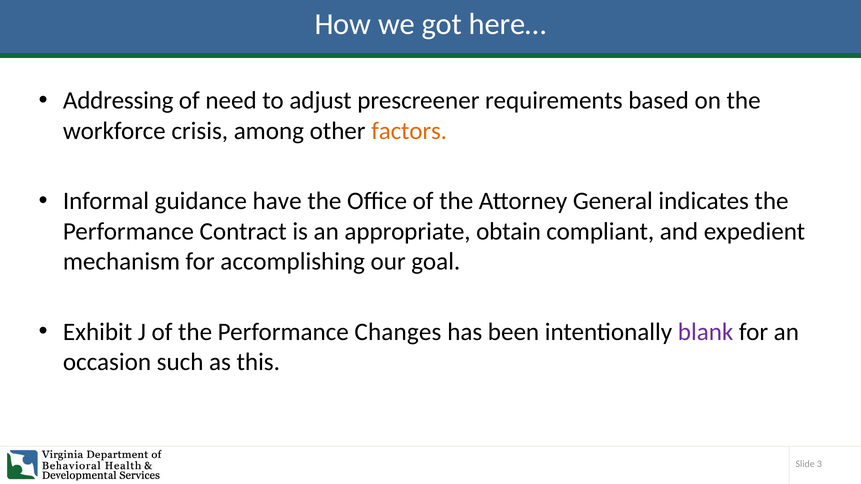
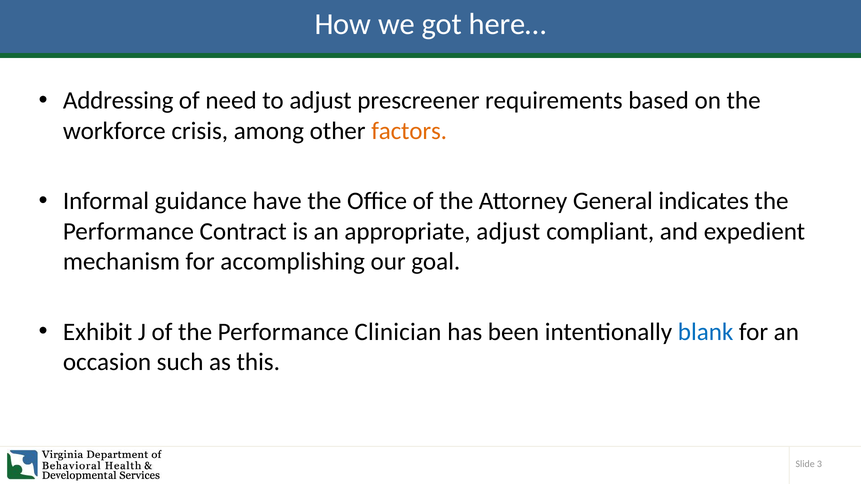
appropriate obtain: obtain -> adjust (508, 231)
Changes: Changes -> Clinician (398, 332)
blank colour: purple -> blue (706, 332)
